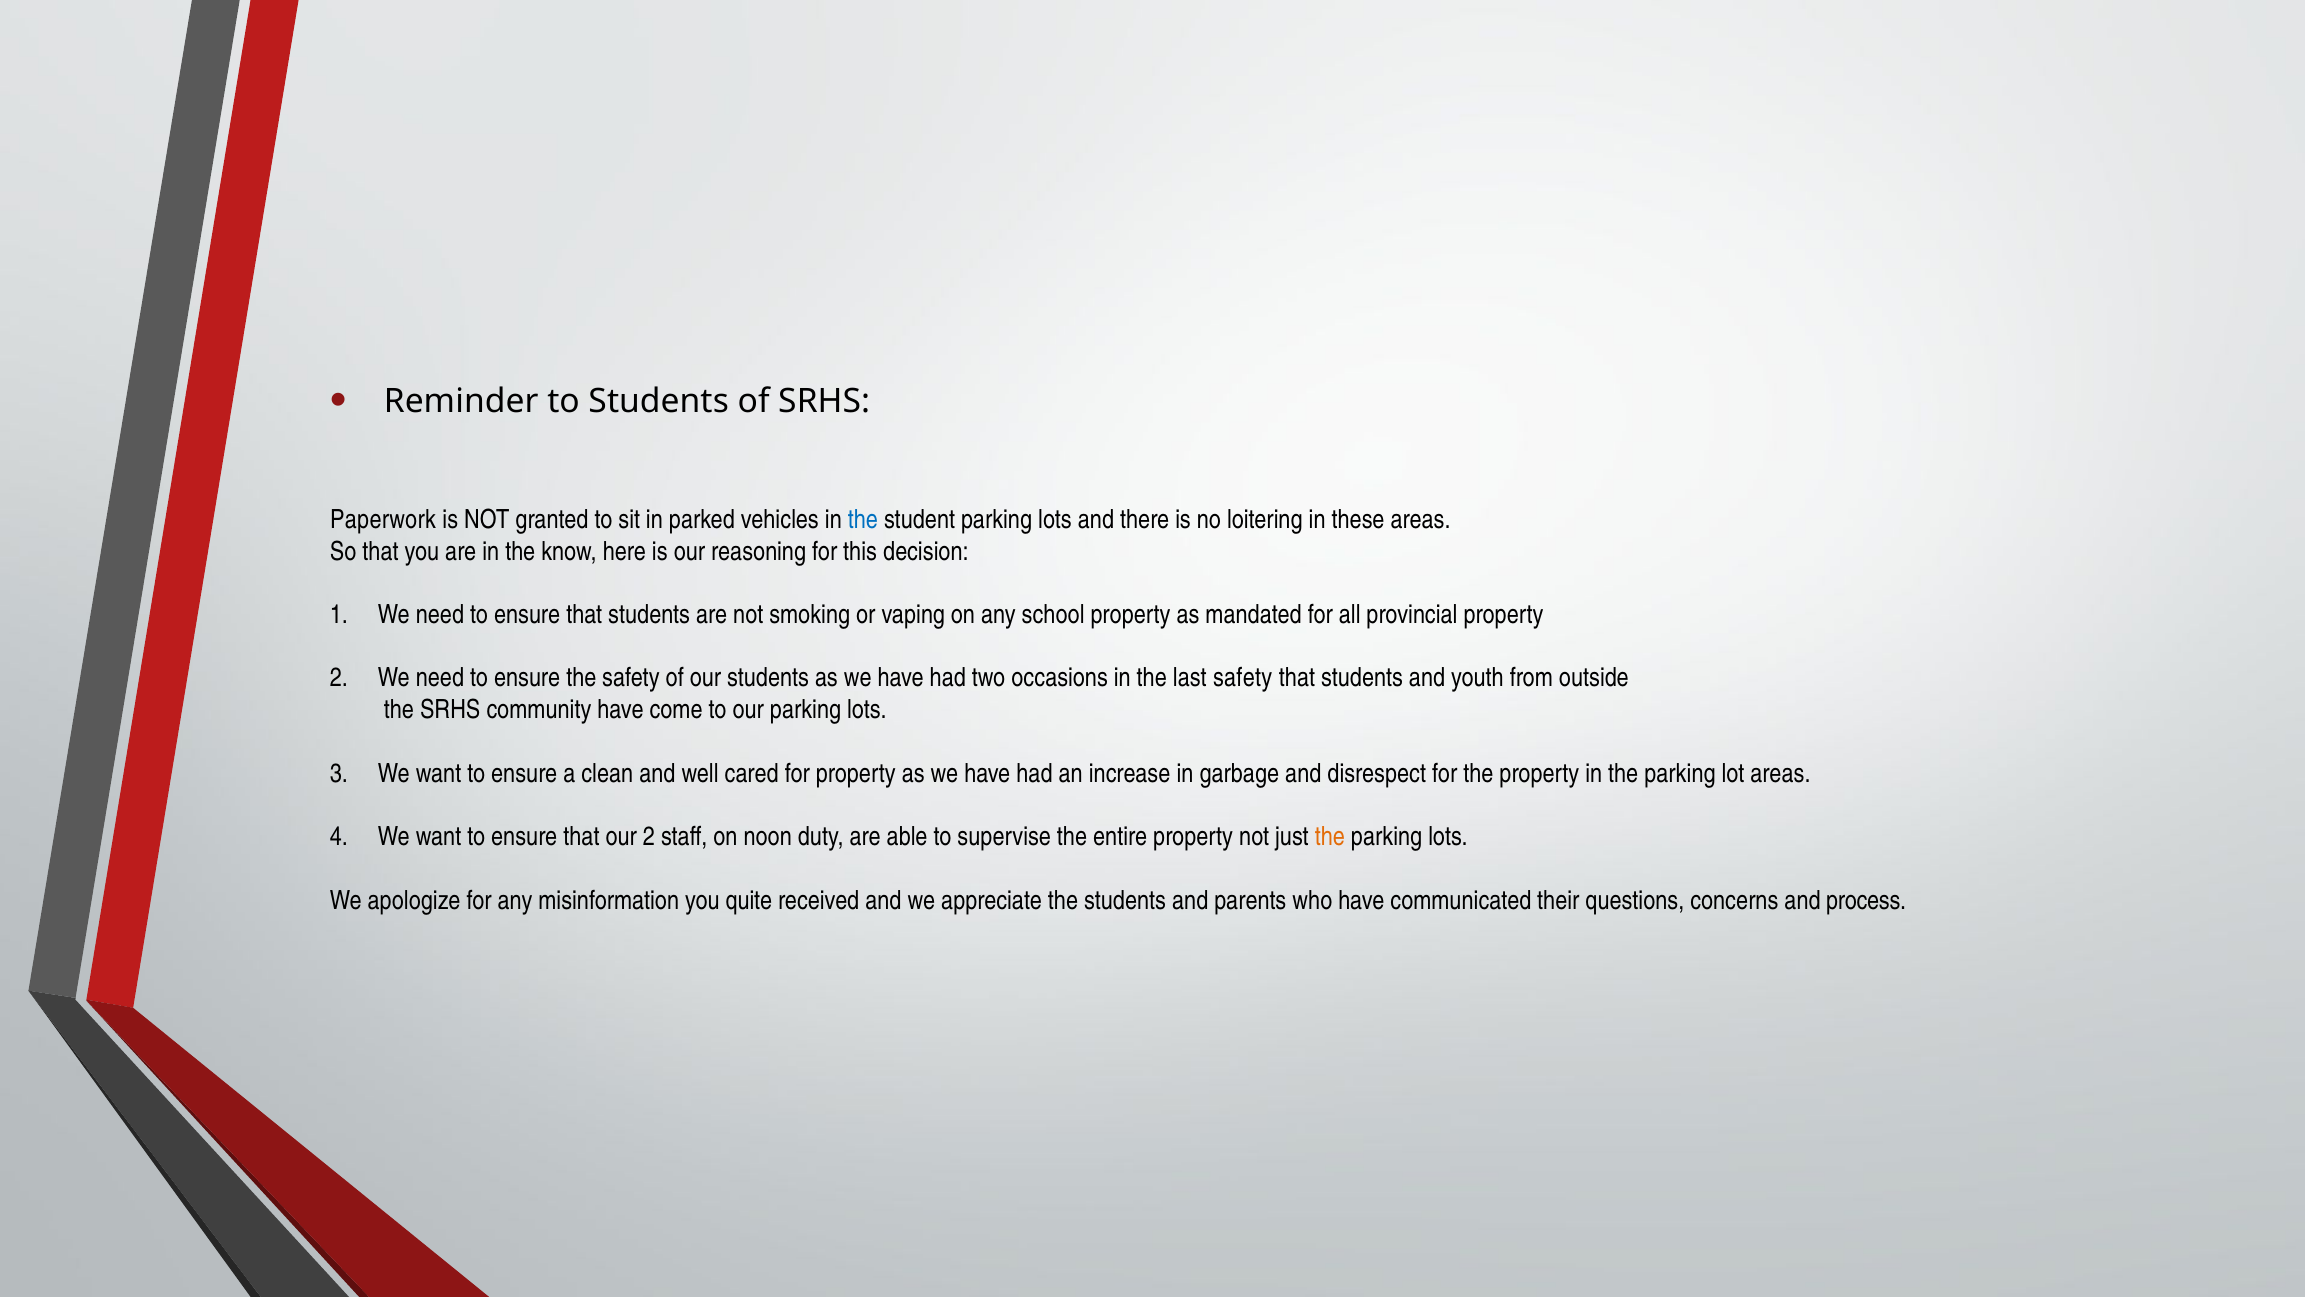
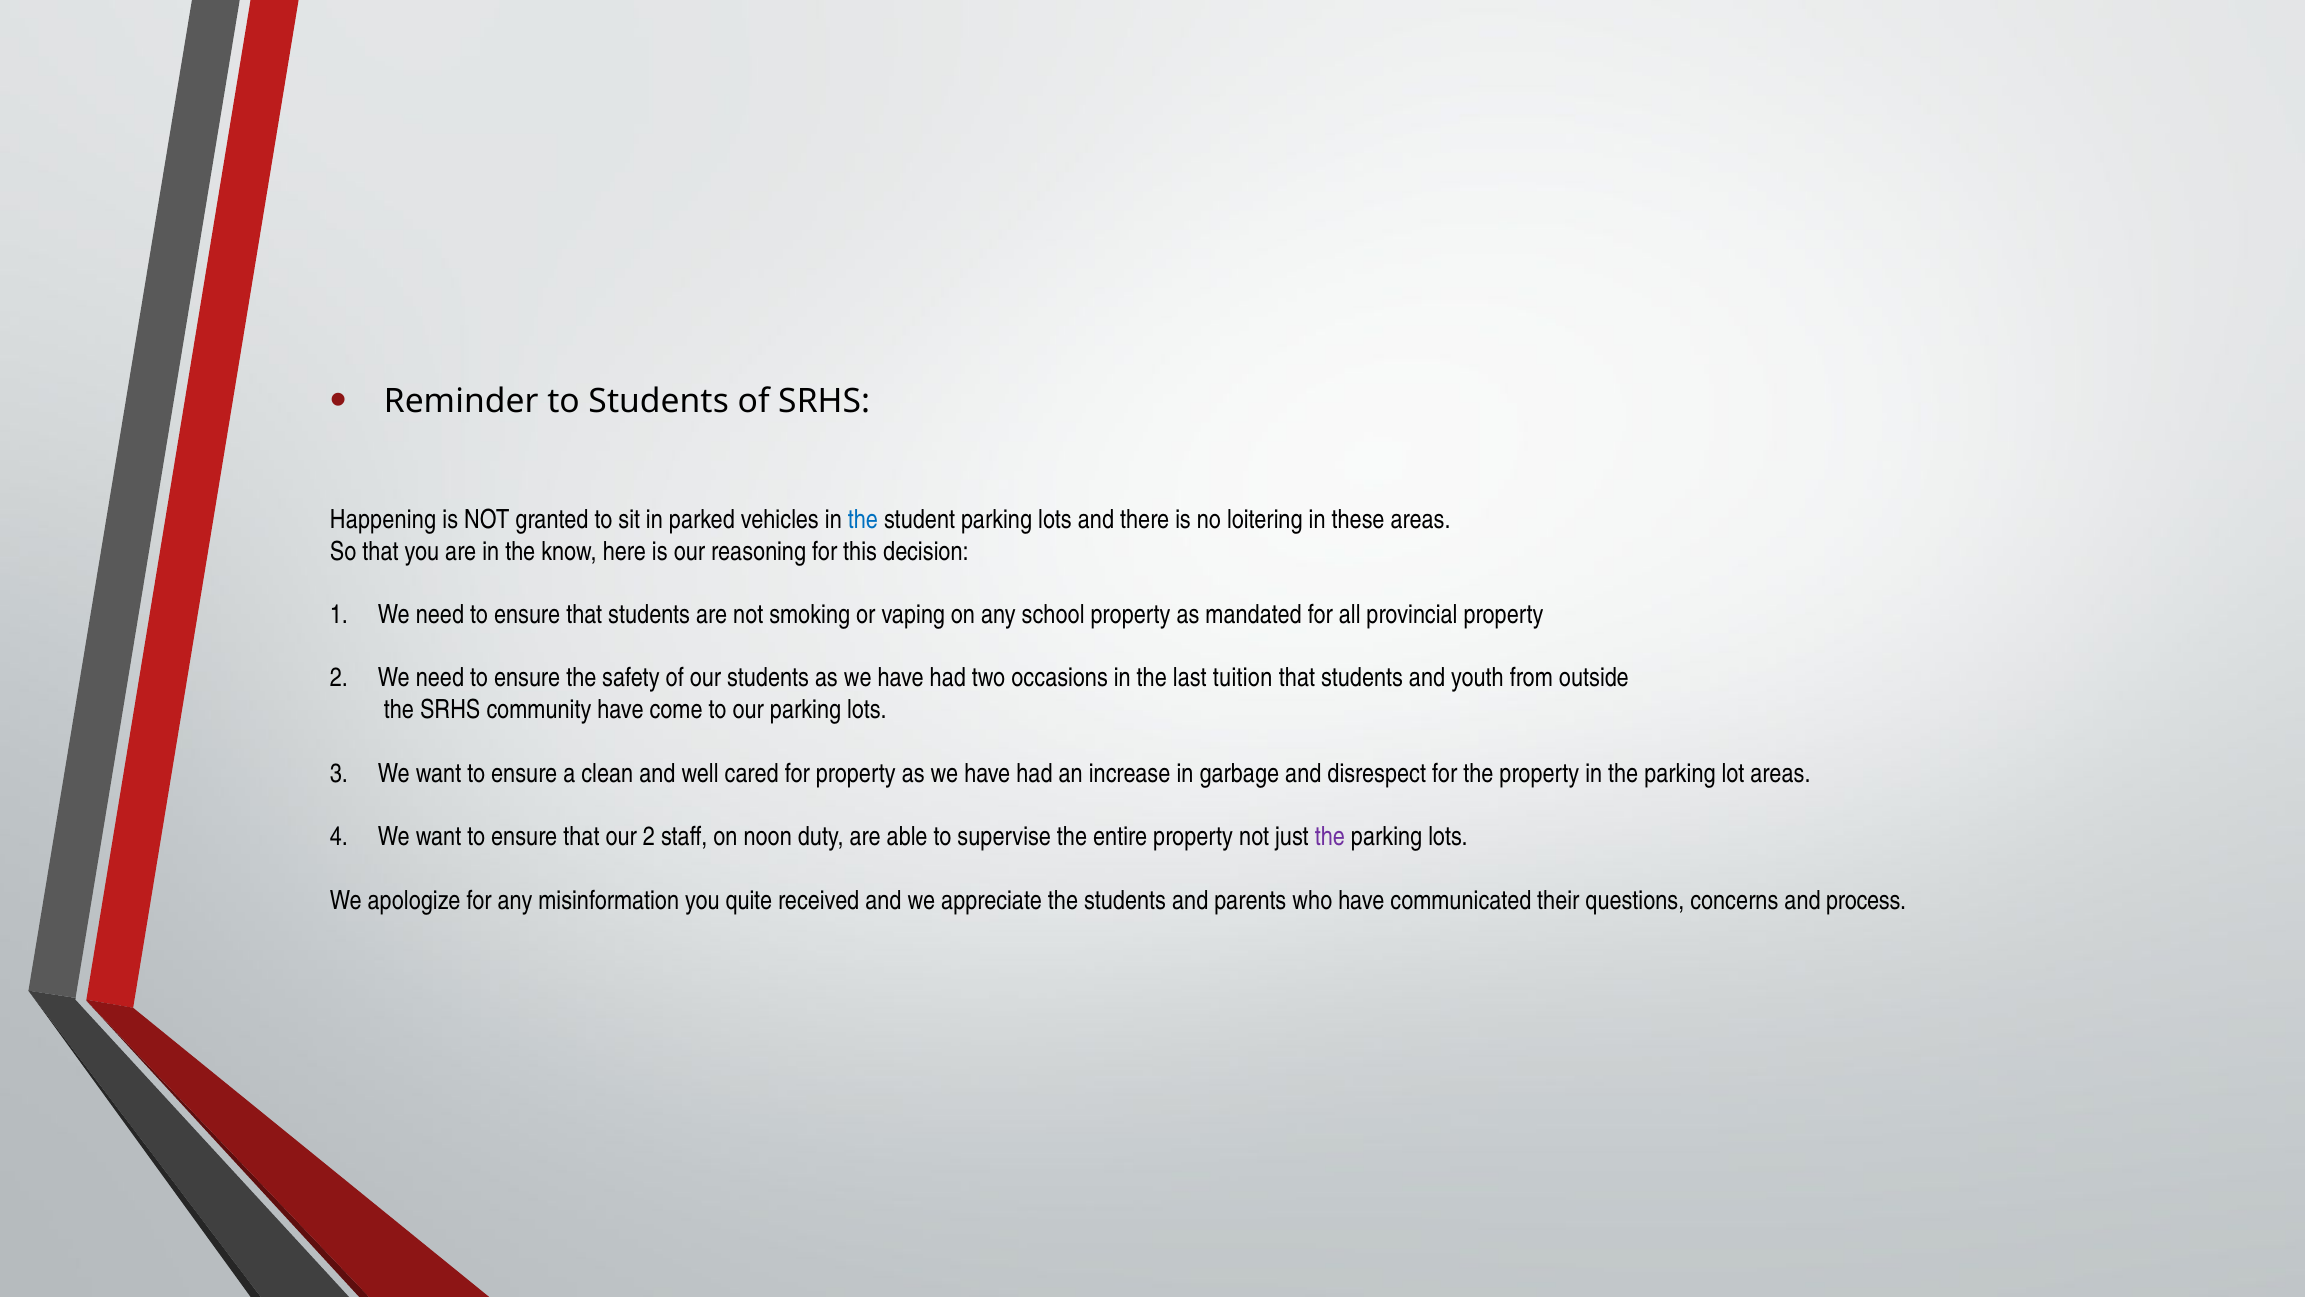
Paperwork: Paperwork -> Happening (383, 519)
last safety: safety -> tuition (1243, 678)
the colour: orange -> purple (1330, 837)
